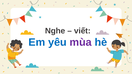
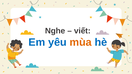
mùa colour: purple -> orange (81, 42)
